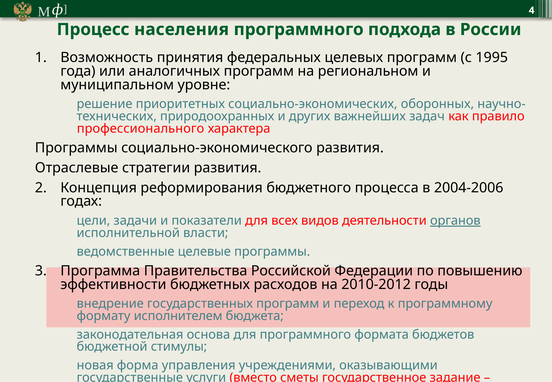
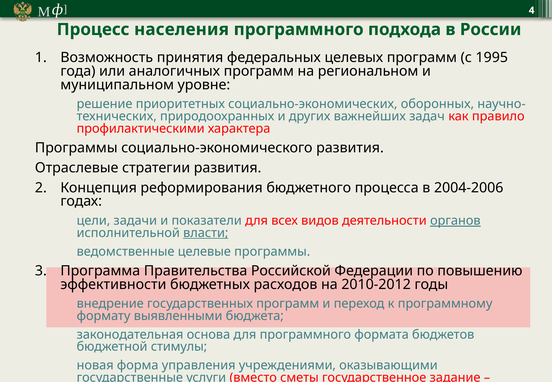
профессионального: профессионального -> профилактическими (141, 129)
власти underline: none -> present (206, 233)
исполнителем: исполнителем -> выявленными (178, 316)
